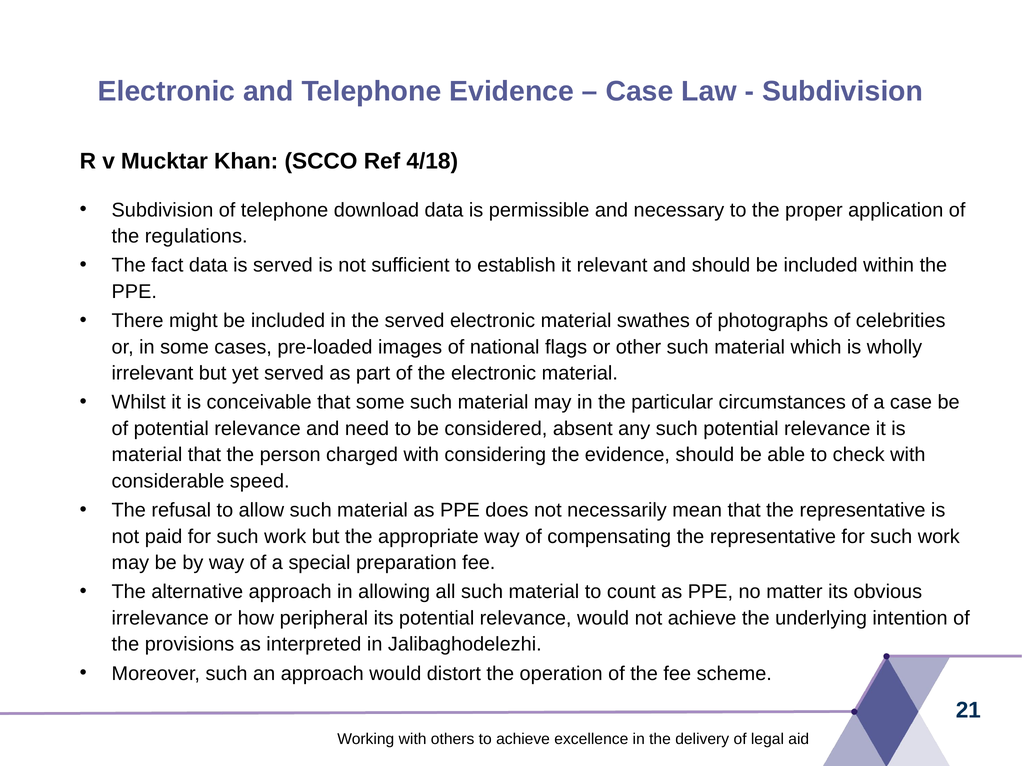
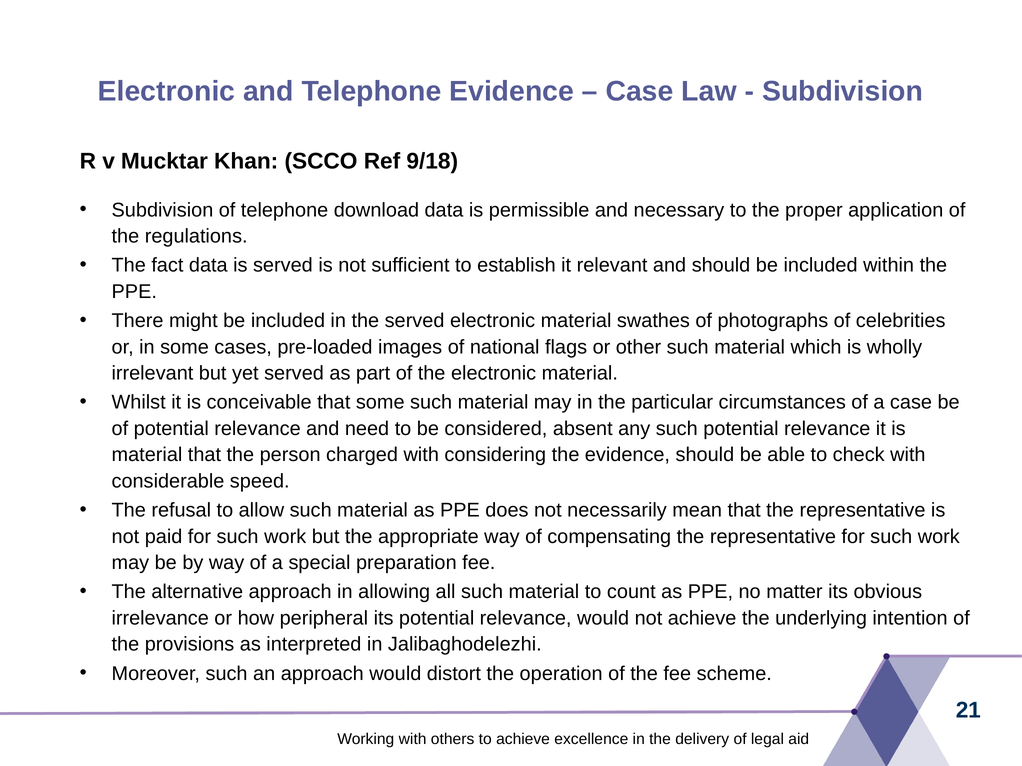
4/18: 4/18 -> 9/18 (432, 162)
